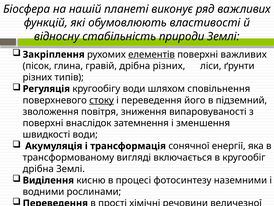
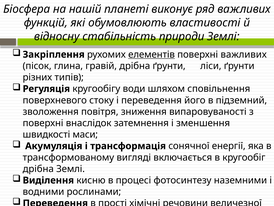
дрібна різних: різних -> ґрунти (169, 66)
стоку underline: present -> none (102, 100)
швидкості води: води -> маси (85, 134)
